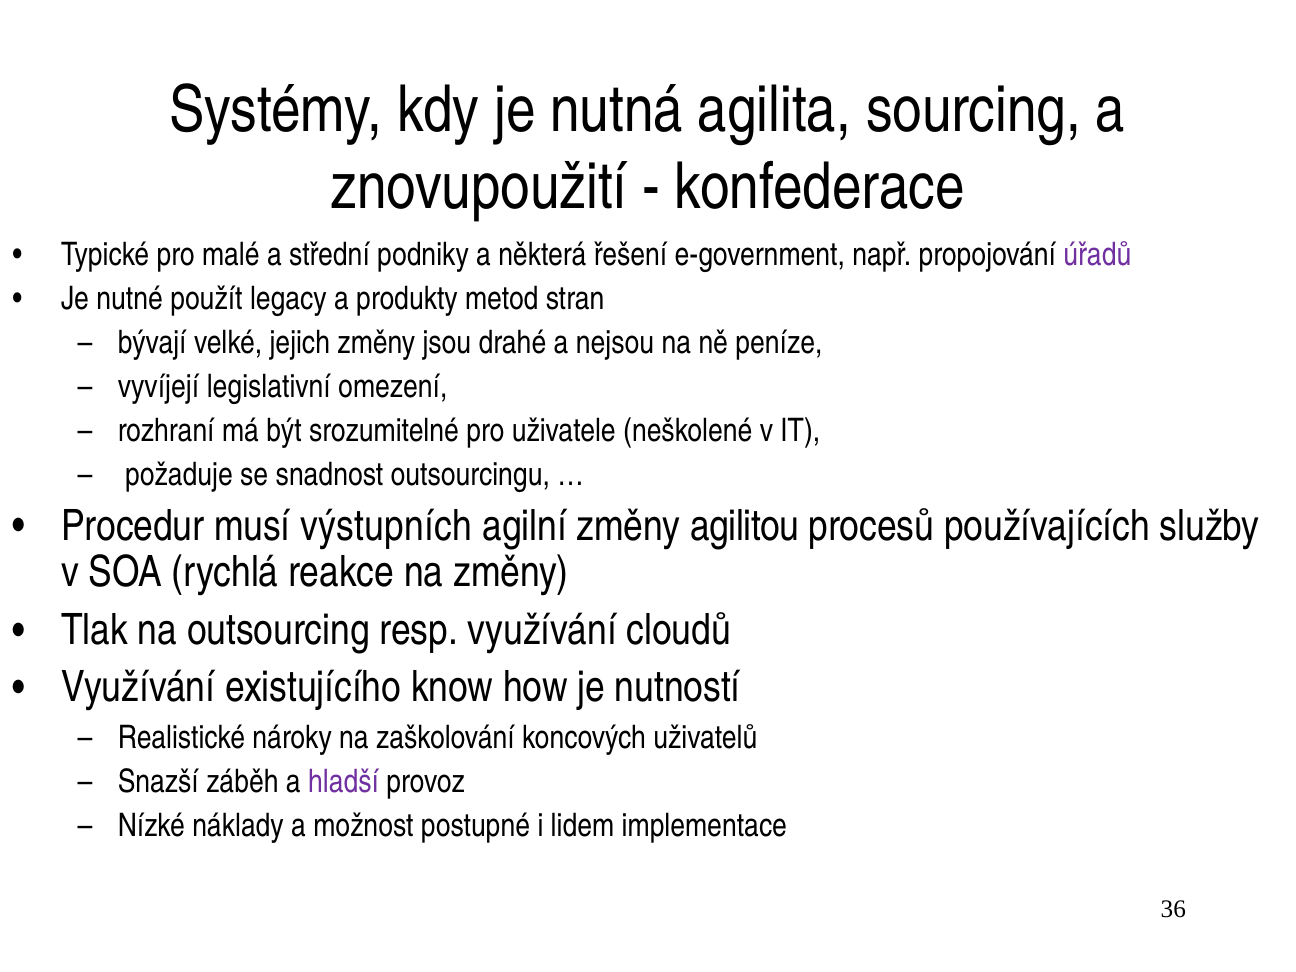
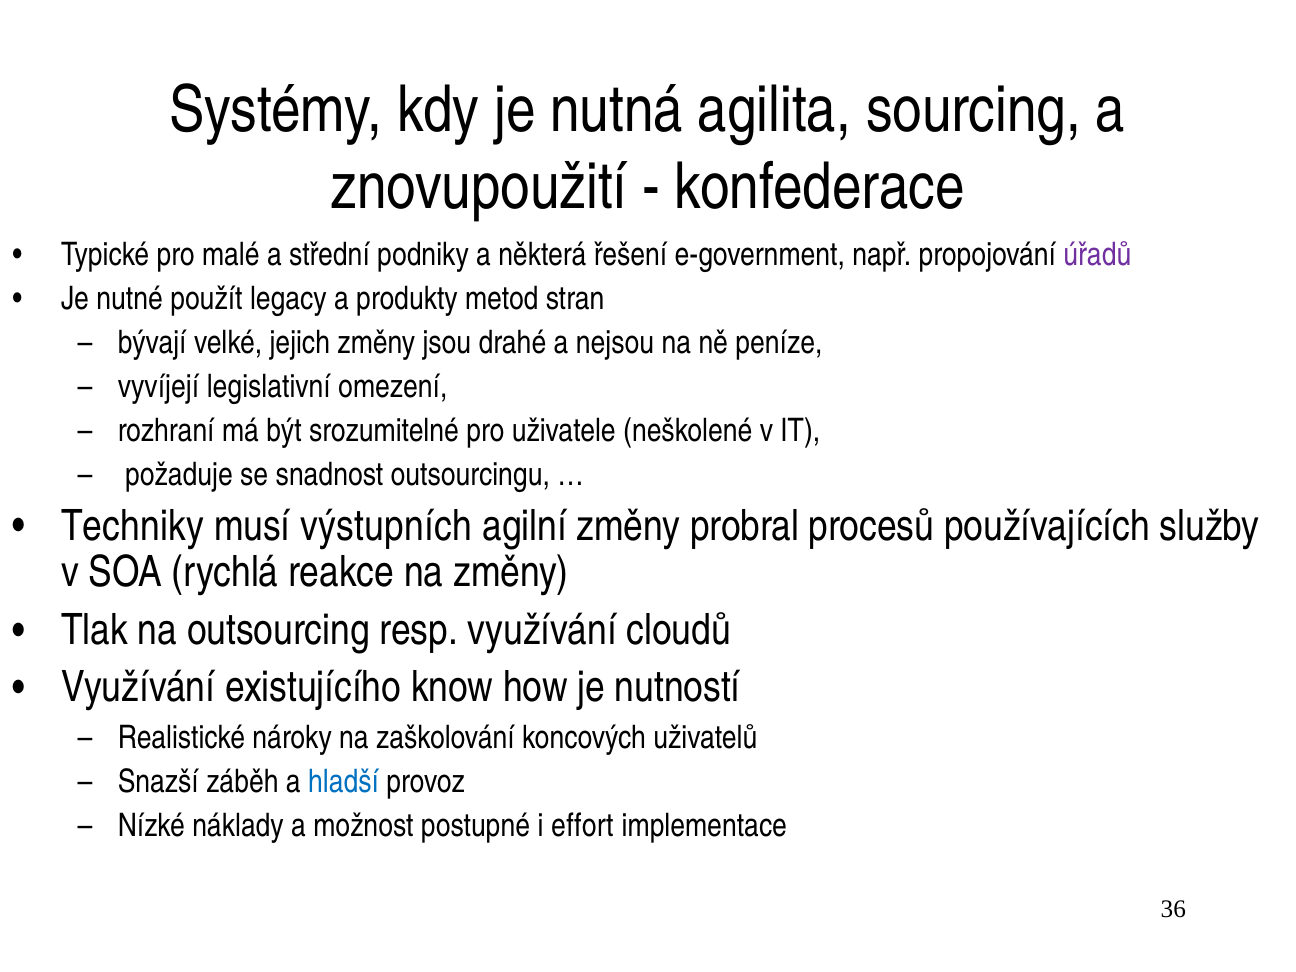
Procedur: Procedur -> Techniky (133, 526)
agilitou: agilitou -> probral (745, 526)
hladší colour: purple -> blue (344, 781)
lidem: lidem -> effort (582, 825)
